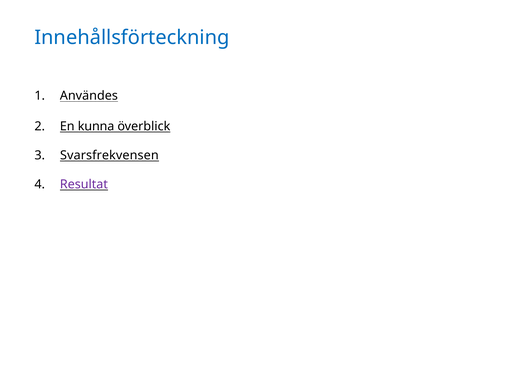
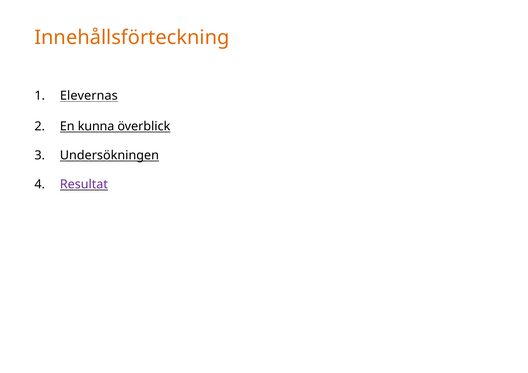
Innehållsförteckning colour: blue -> orange (132, 38)
Användes: Användes -> Elevernas (89, 96)
Svarsfrekvensen: Svarsfrekvensen -> Undersökningen (109, 155)
